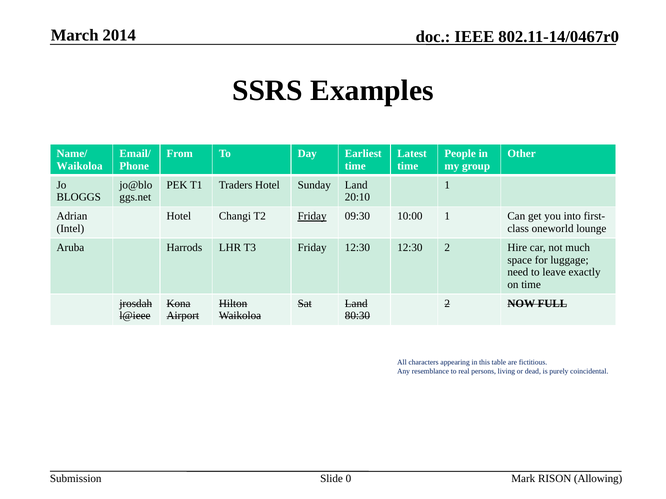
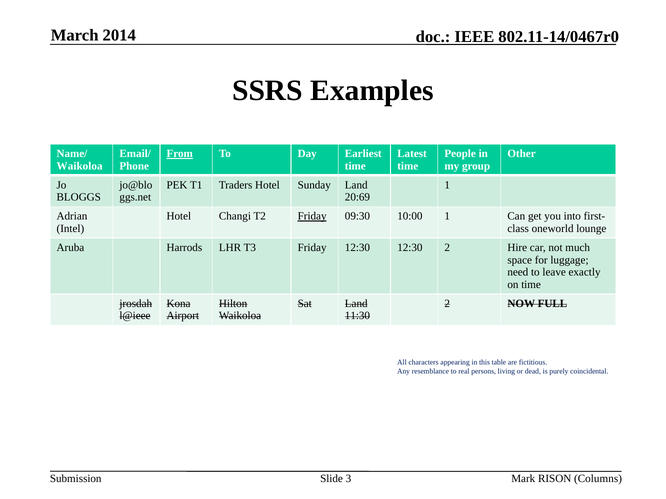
From underline: none -> present (180, 154)
20:10: 20:10 -> 20:69 (357, 198)
80:30: 80:30 -> 11:30 (357, 316)
0: 0 -> 3 (348, 479)
Allowing: Allowing -> Columns (598, 479)
